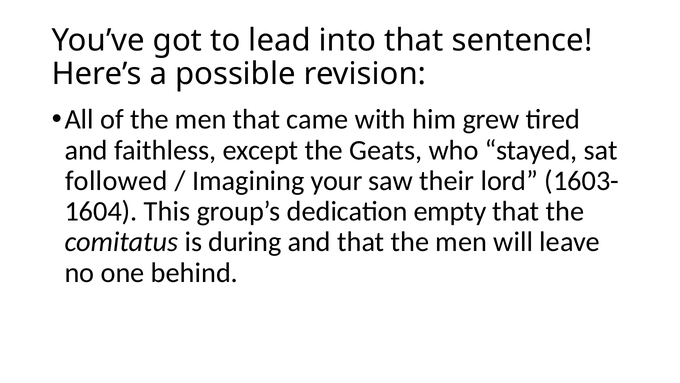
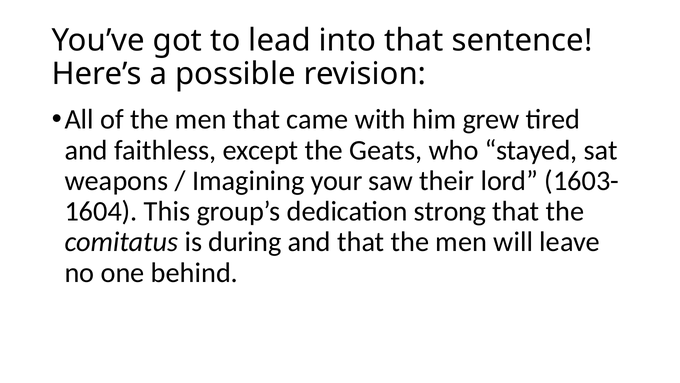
followed: followed -> weapons (116, 181)
empty: empty -> strong (450, 211)
